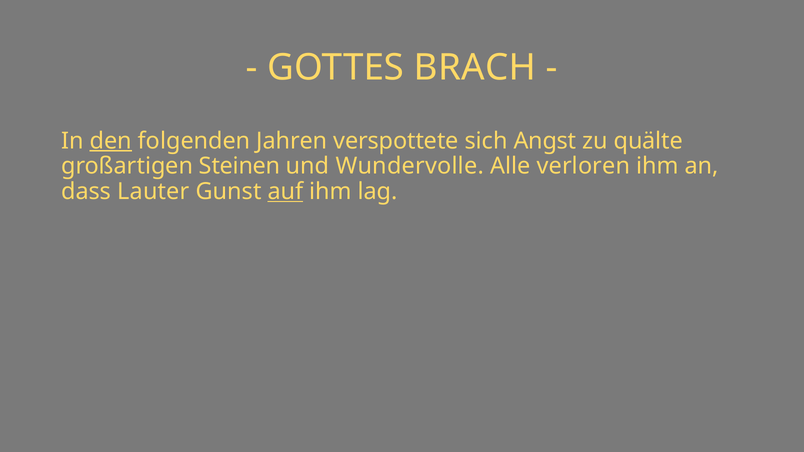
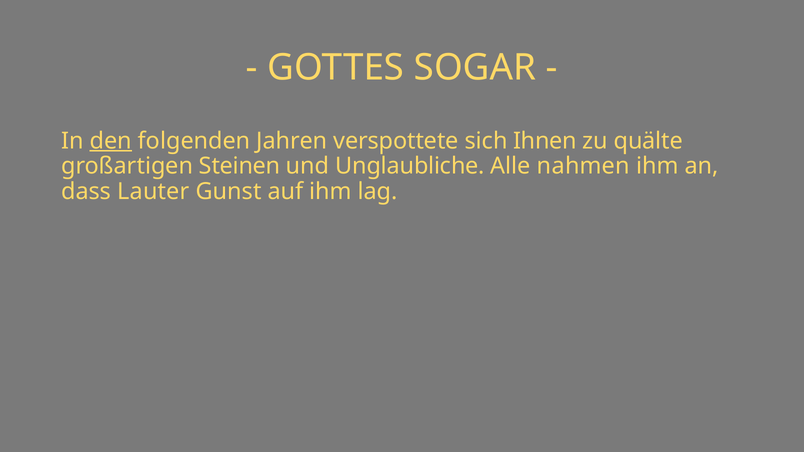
BRACH: BRACH -> SOGAR (475, 68)
Angst: Angst -> Ihnen (545, 141)
Wundervolle: Wundervolle -> Unglaubliche (410, 166)
verloren: verloren -> nahmen (583, 166)
auf underline: present -> none (285, 192)
